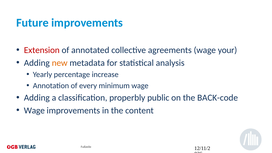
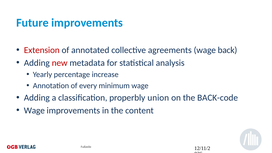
your: your -> back (227, 50)
new colour: orange -> red (60, 63)
public: public -> union (158, 98)
